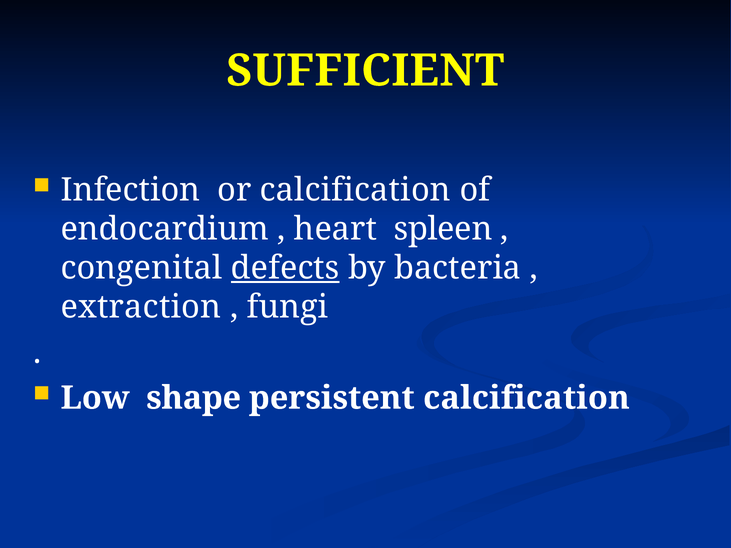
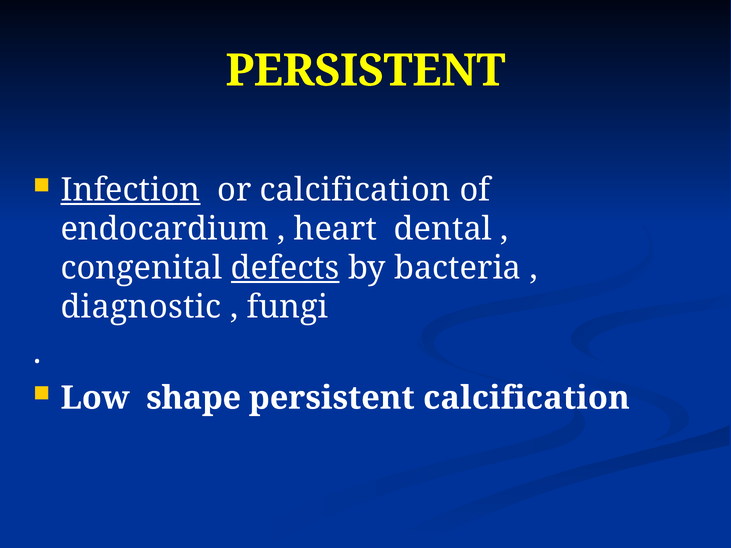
SUFFICIENT: SUFFICIENT -> PERSISTENT (366, 71)
Infection underline: none -> present (131, 190)
spleen: spleen -> dental (443, 229)
extraction: extraction -> diagnostic (141, 307)
